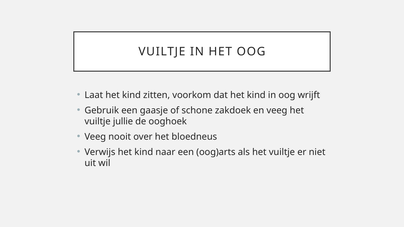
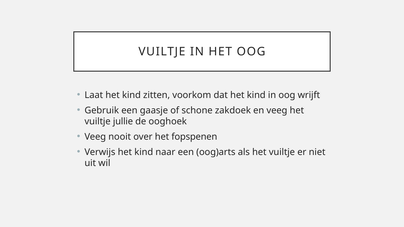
bloedneus: bloedneus -> fopspenen (194, 137)
